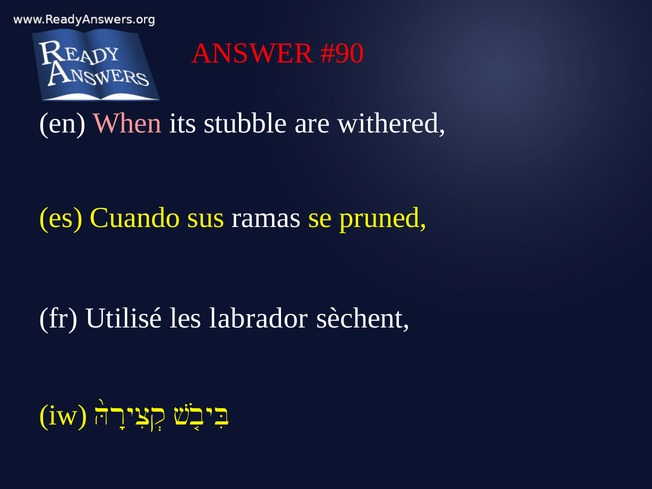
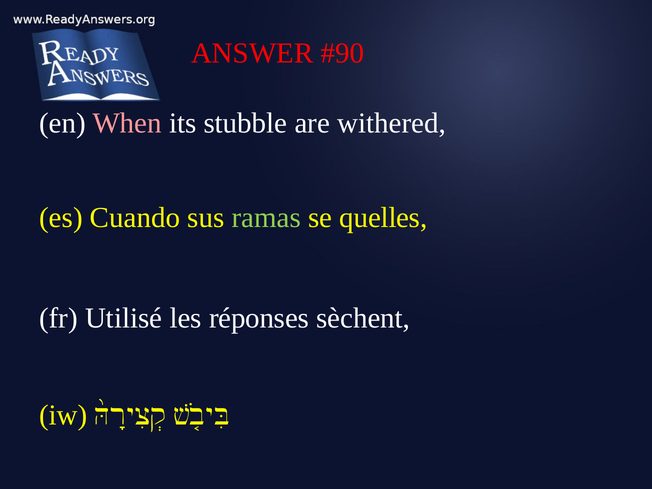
ramas colour: white -> light green (266, 218)
pruned: pruned -> quelles (383, 218)
labrador: labrador -> réponses (259, 318)
